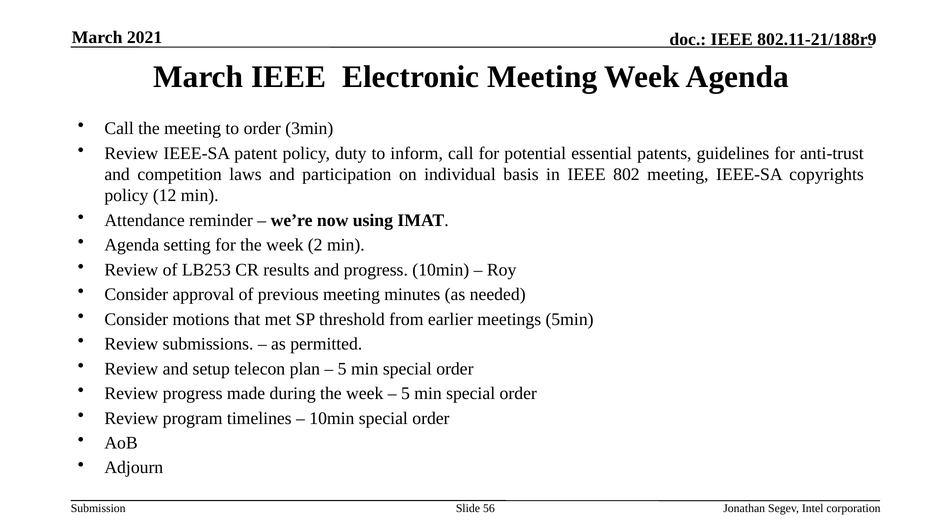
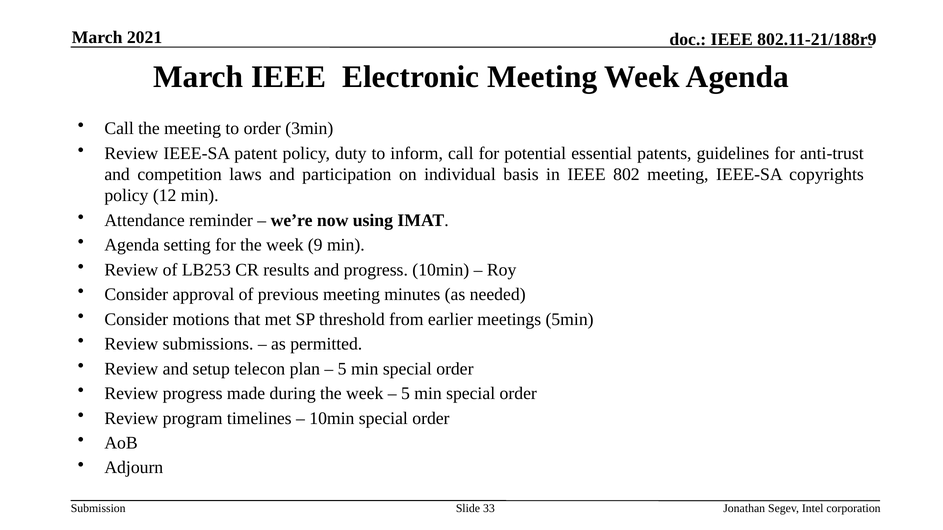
2: 2 -> 9 (315, 245)
56: 56 -> 33 (489, 509)
